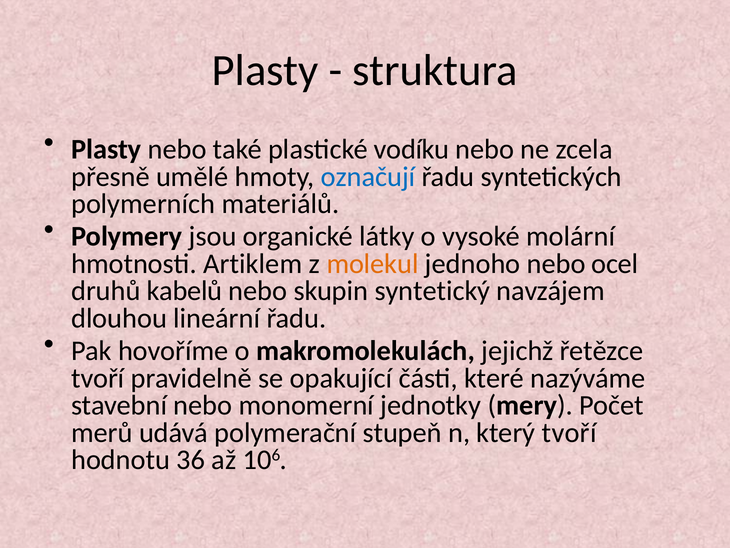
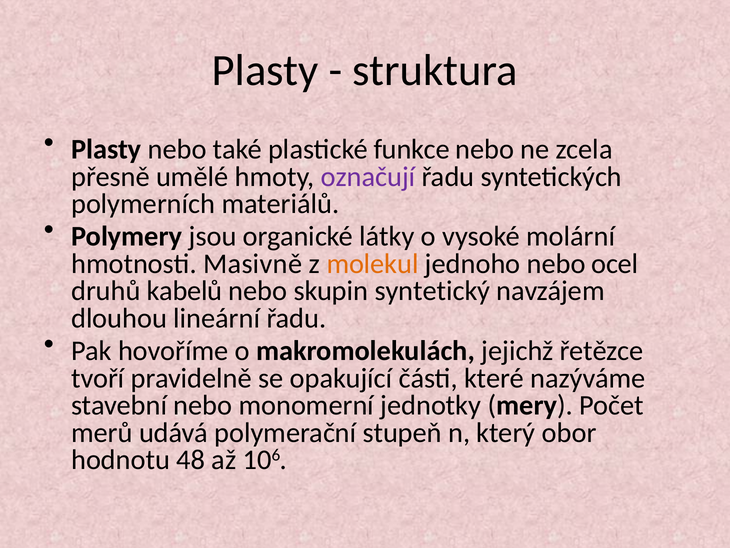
vodíku: vodíku -> funkce (412, 149)
označují colour: blue -> purple (368, 177)
Artiklem: Artiklem -> Masivně (253, 264)
který tvoří: tvoří -> obor (569, 432)
36: 36 -> 48 (191, 460)
